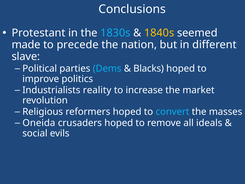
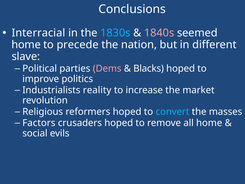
Protestant: Protestant -> Interracial (39, 33)
1840s colour: yellow -> pink (159, 33)
made: made -> home (26, 45)
Dems colour: light blue -> pink (107, 68)
Oneida: Oneida -> Factors (39, 123)
all ideals: ideals -> home (209, 123)
